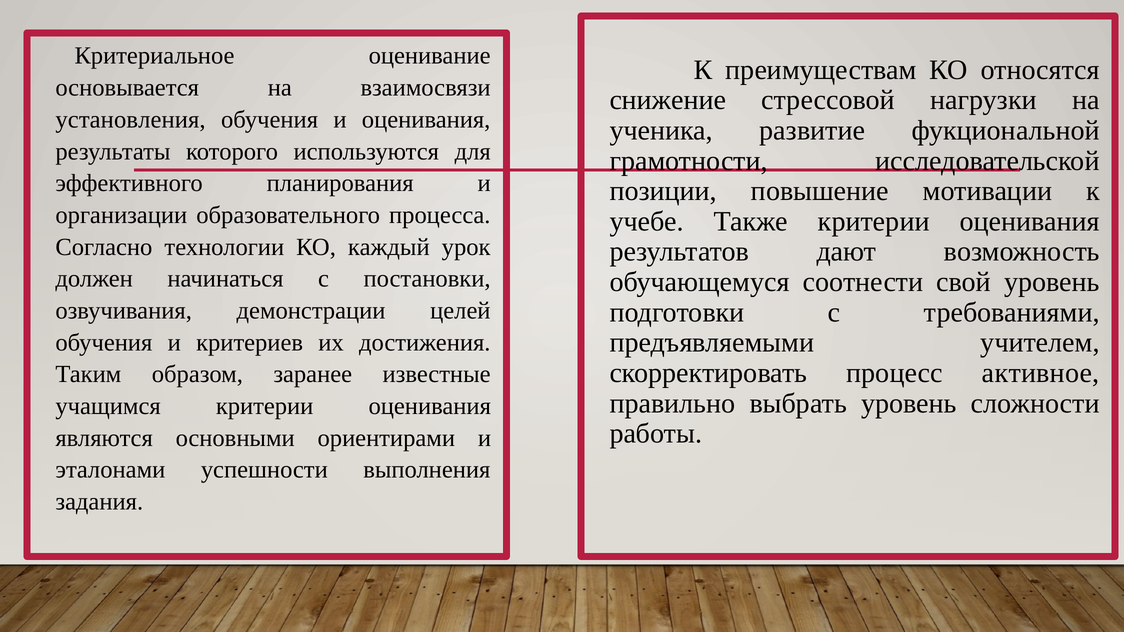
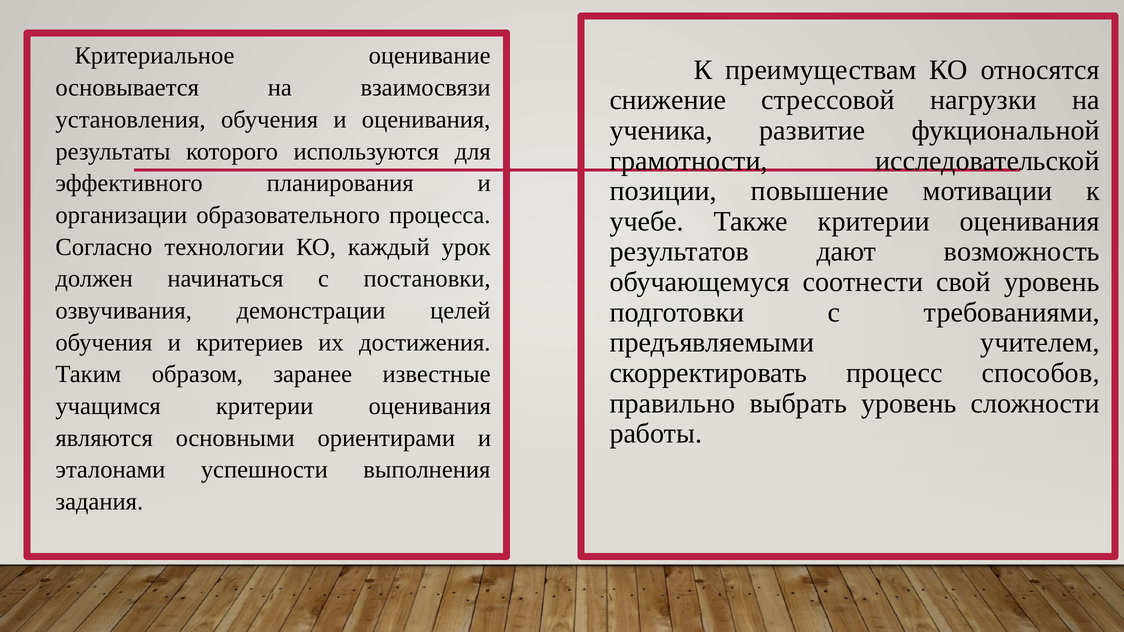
активное: активное -> способов (1041, 373)
